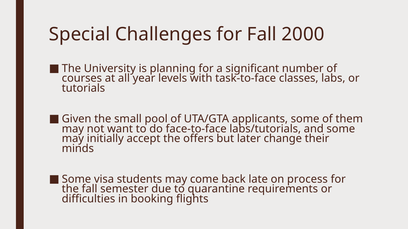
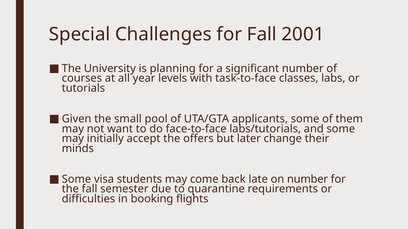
2000: 2000 -> 2001 (303, 34)
on process: process -> number (308, 179)
